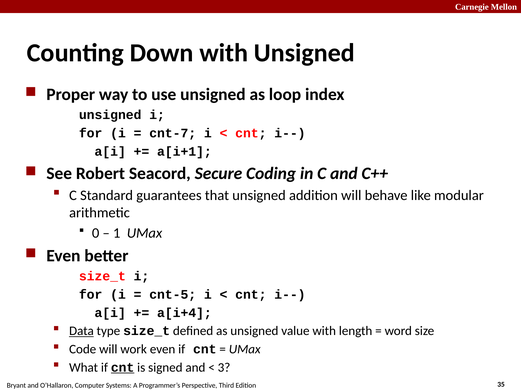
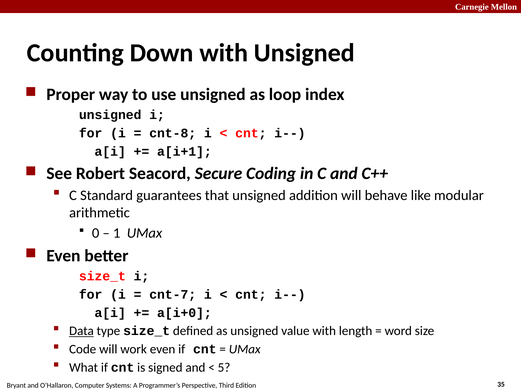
cnt-7: cnt-7 -> cnt-8 (173, 133)
cnt-5: cnt-5 -> cnt-7 (173, 294)
a[i+4: a[i+4 -> a[i+0 (184, 313)
cnt underline: present -> none (123, 367)
3: 3 -> 5 (224, 367)
